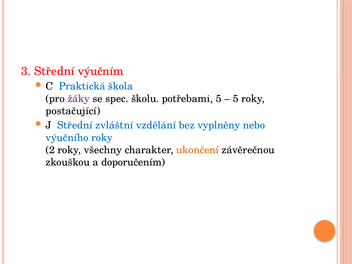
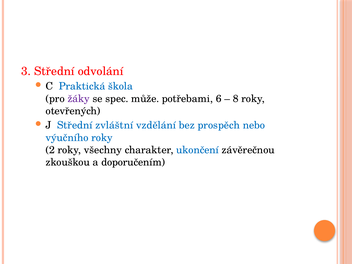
výučním: výučním -> odvolání (101, 71)
školu: školu -> může (145, 99)
potřebami 5: 5 -> 6 (219, 99)
5: 5 -> 8 (236, 99)
postačující: postačující -> otevřených (73, 111)
vyplněny: vyplněny -> prospěch (219, 125)
ukončení colour: orange -> blue (198, 150)
